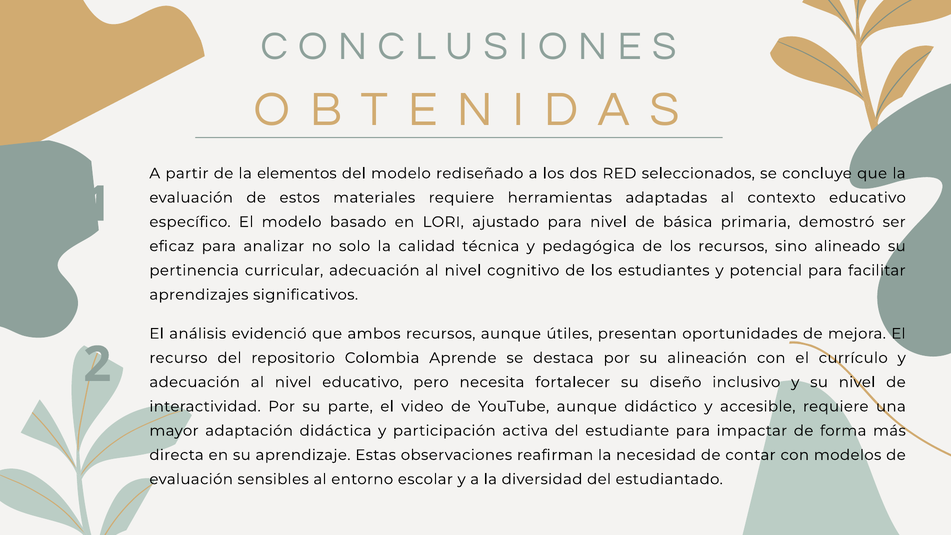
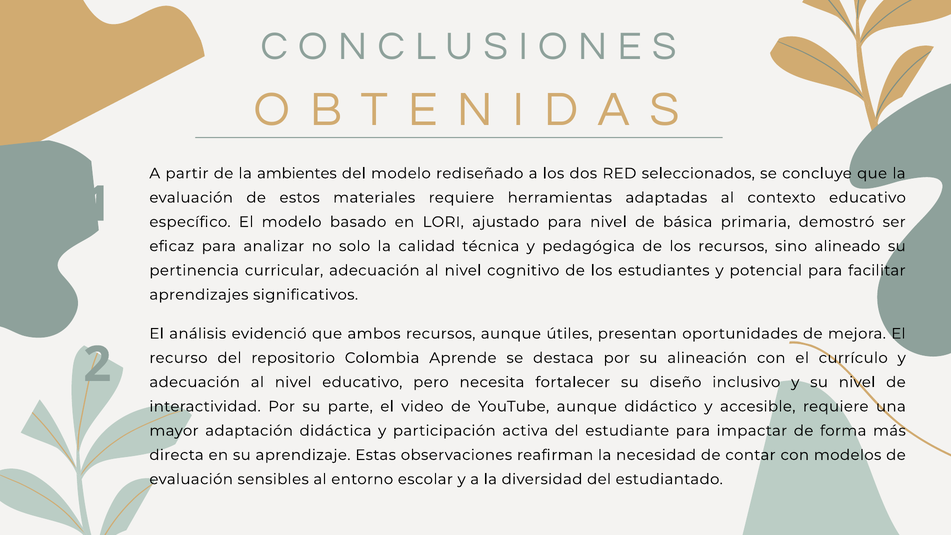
elementos: elementos -> ambientes (297, 173)
